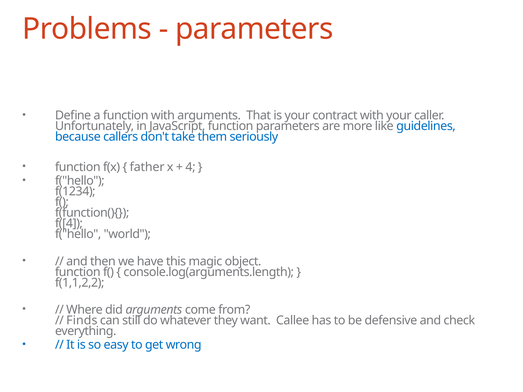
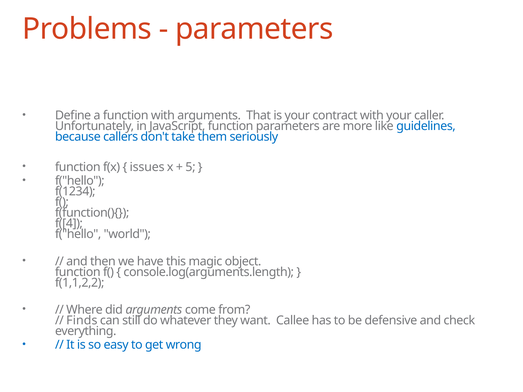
father: father -> issues (147, 167)
4: 4 -> 5 (190, 167)
